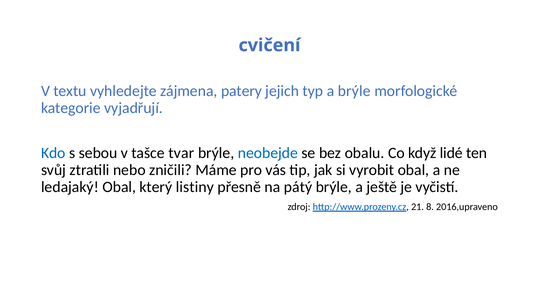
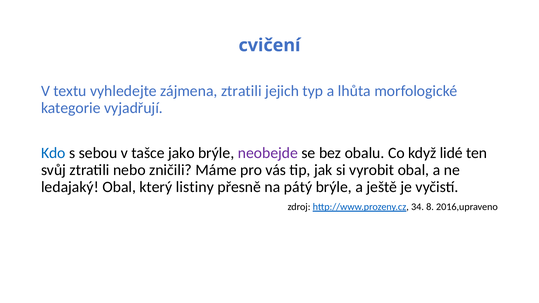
zájmena patery: patery -> ztratili (241, 91)
a brýle: brýle -> lhůta (354, 91)
tvar: tvar -> jako (181, 153)
neobejde colour: blue -> purple (268, 153)
21: 21 -> 34 (417, 207)
